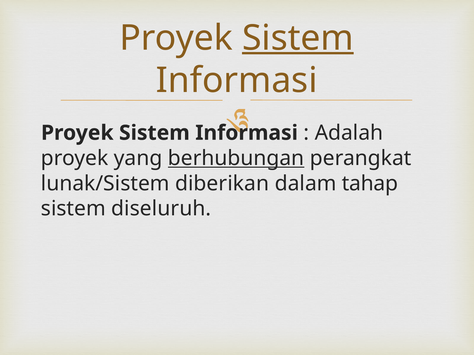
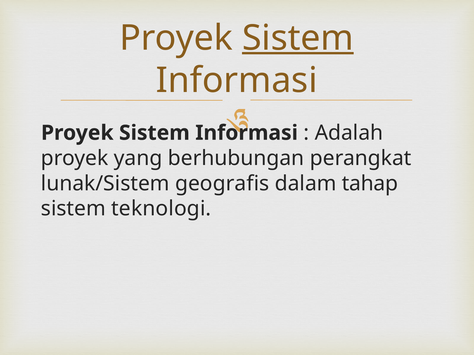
berhubungan underline: present -> none (236, 158)
diberikan: diberikan -> geografis (222, 184)
diseluruh: diseluruh -> teknologi (161, 209)
